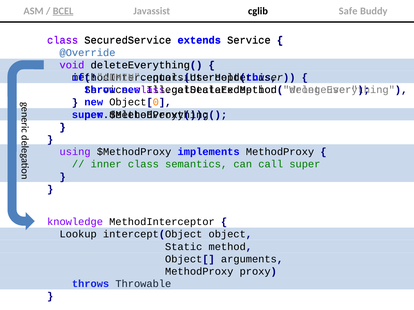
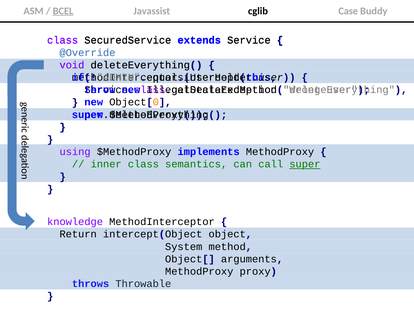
Safe: Safe -> Case (348, 11)
super underline: none -> present (305, 165)
Lookup: Lookup -> Return (78, 235)
Static: Static -> System (184, 247)
